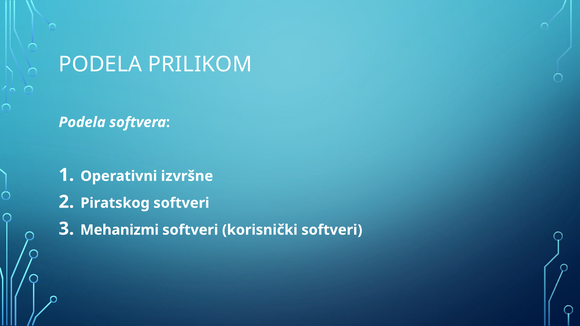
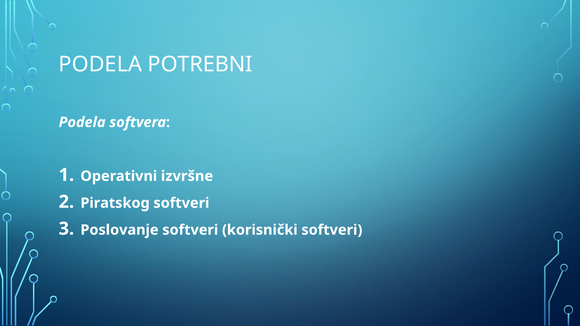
PRILIKOM: PRILIKOM -> POTREBNI (200, 64)
Mehanizmi: Mehanizmi -> Poslovanje (119, 230)
